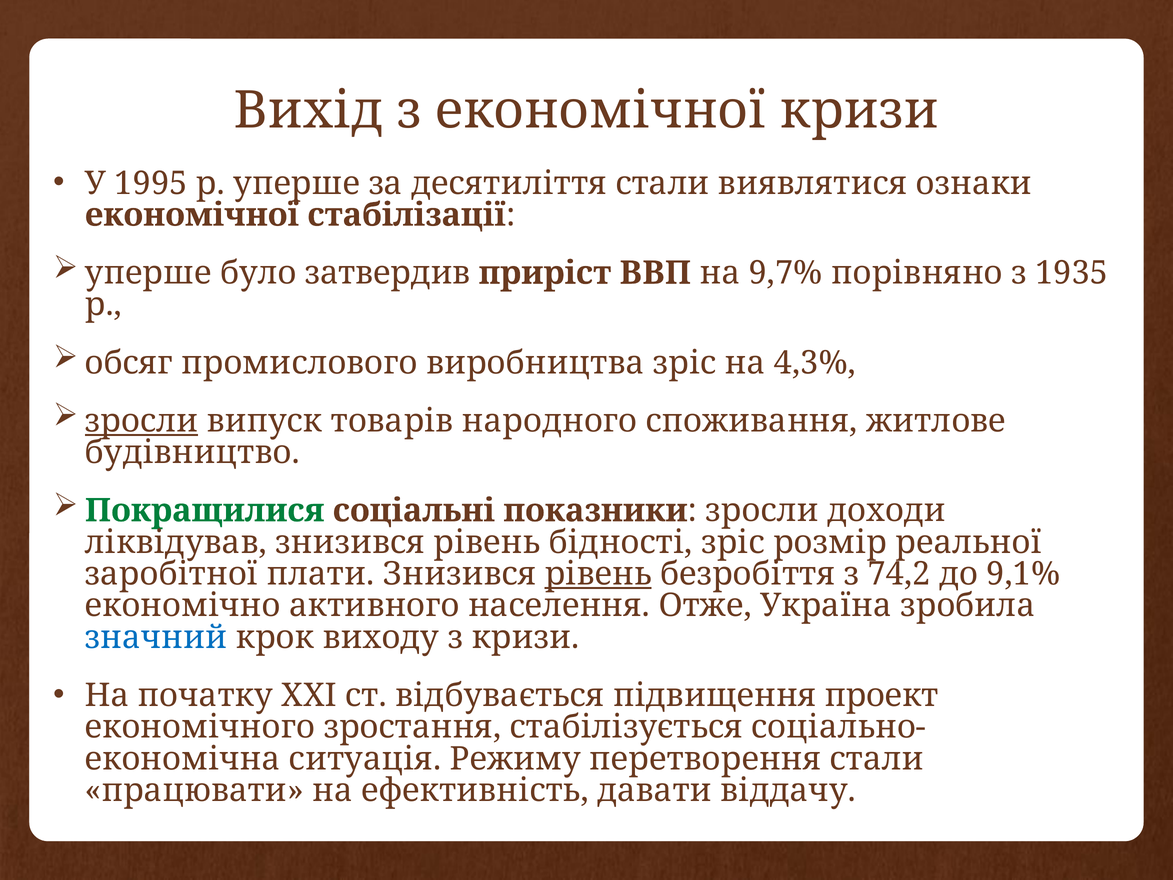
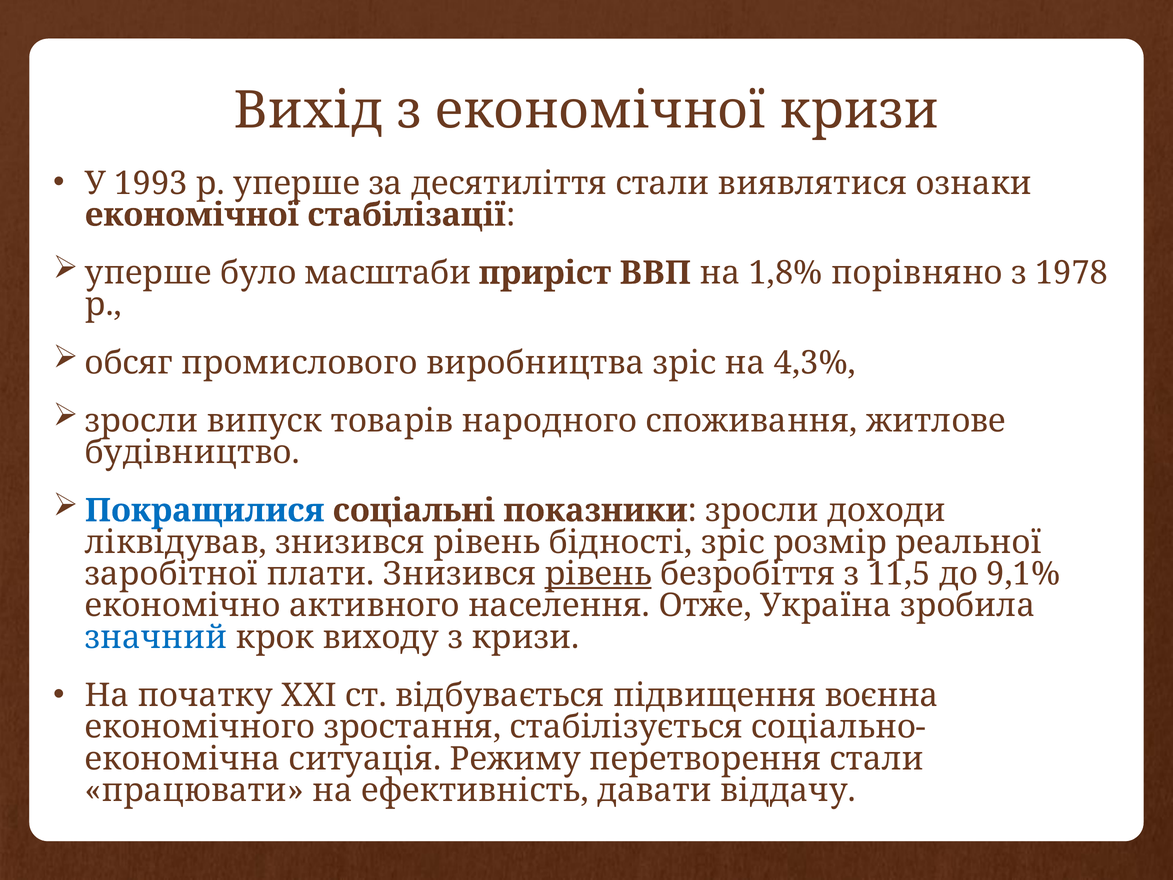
1995: 1995 -> 1993 (151, 183)
затвердив: затвердив -> масштаби (388, 273)
9,7%: 9,7% -> 1,8% (786, 273)
1935: 1935 -> 1978 (1072, 273)
зросли underline: present -> none (141, 421)
Покращилися colour: green -> blue (205, 510)
74,2: 74,2 -> 11,5 (899, 574)
проект: проект -> воєнна (882, 695)
